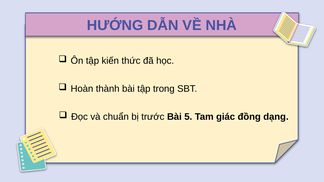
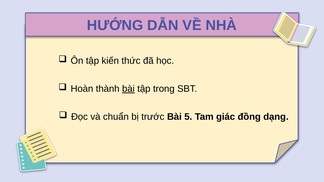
bài underline: none -> present (128, 89)
